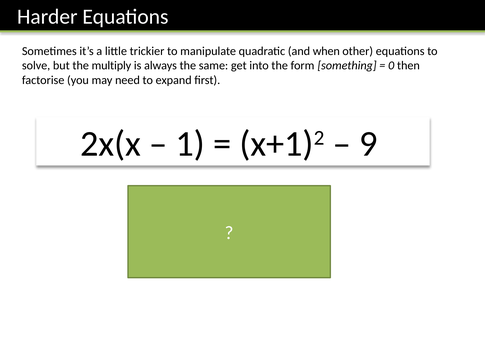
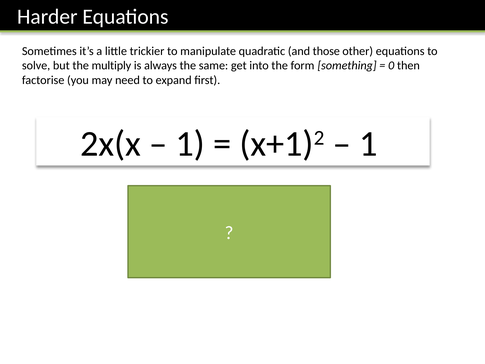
when: when -> those (326, 51)
9: 9 -> 1 (368, 144)
